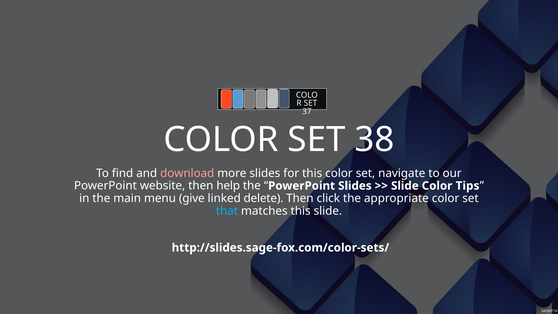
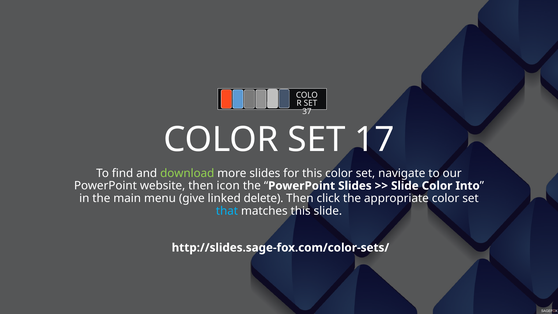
38: 38 -> 17 (375, 139)
download colour: pink -> light green (187, 173)
help: help -> icon (228, 186)
Tips: Tips -> Into (468, 186)
